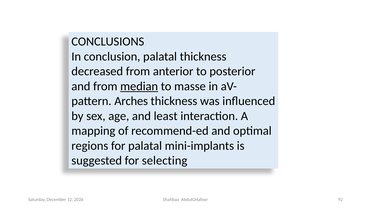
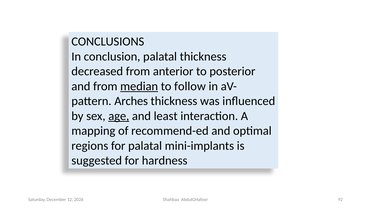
masse: masse -> follow (190, 86)
age underline: none -> present (119, 116)
selecting: selecting -> hardness (165, 160)
